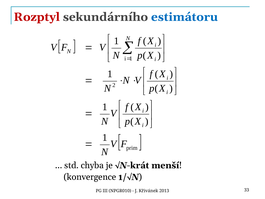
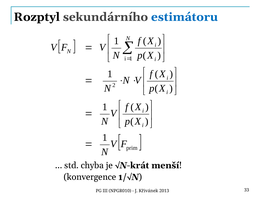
Rozptyl colour: red -> black (37, 17)
